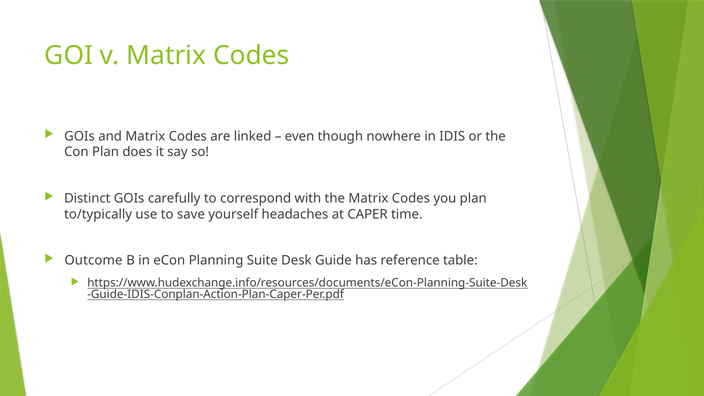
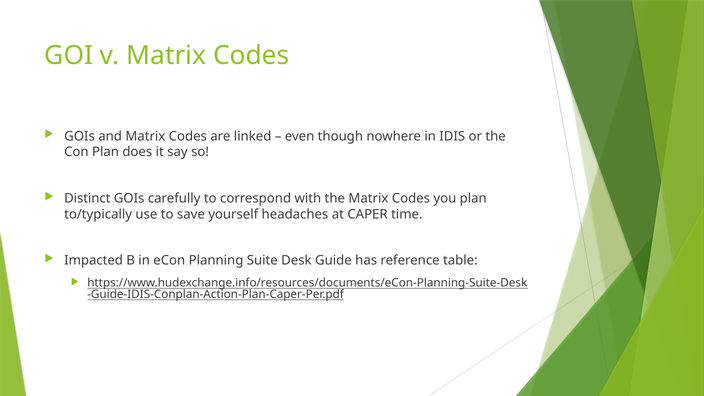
Outcome: Outcome -> Impacted (94, 261)
